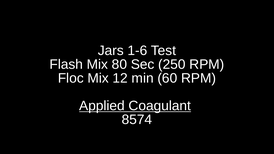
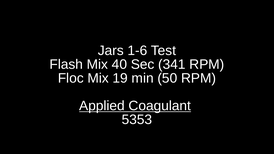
80: 80 -> 40 (119, 64)
250: 250 -> 341 (172, 64)
12: 12 -> 19 (120, 78)
60: 60 -> 50 (167, 78)
8574: 8574 -> 5353 (137, 120)
